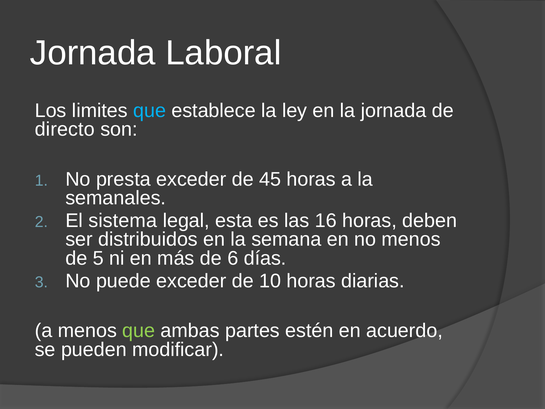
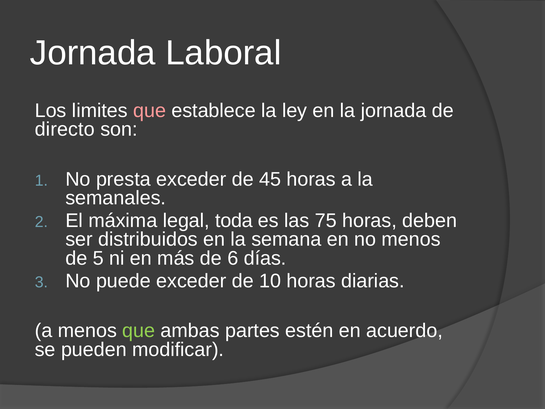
que colour: light blue -> pink (150, 110)
sistema: sistema -> máxima (123, 220)
esta: esta -> toda (234, 220)
16: 16 -> 75 (326, 220)
